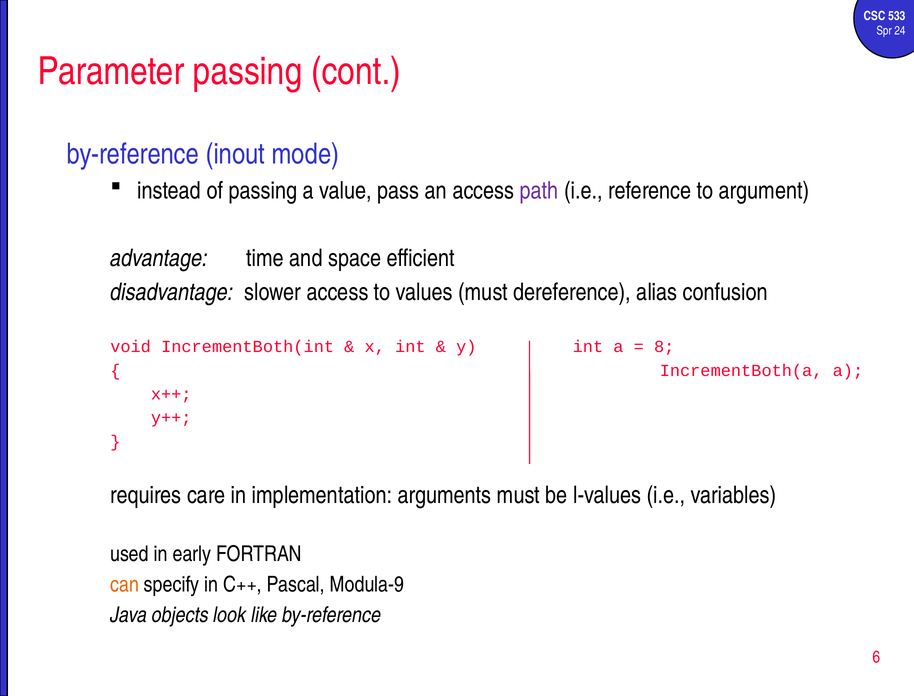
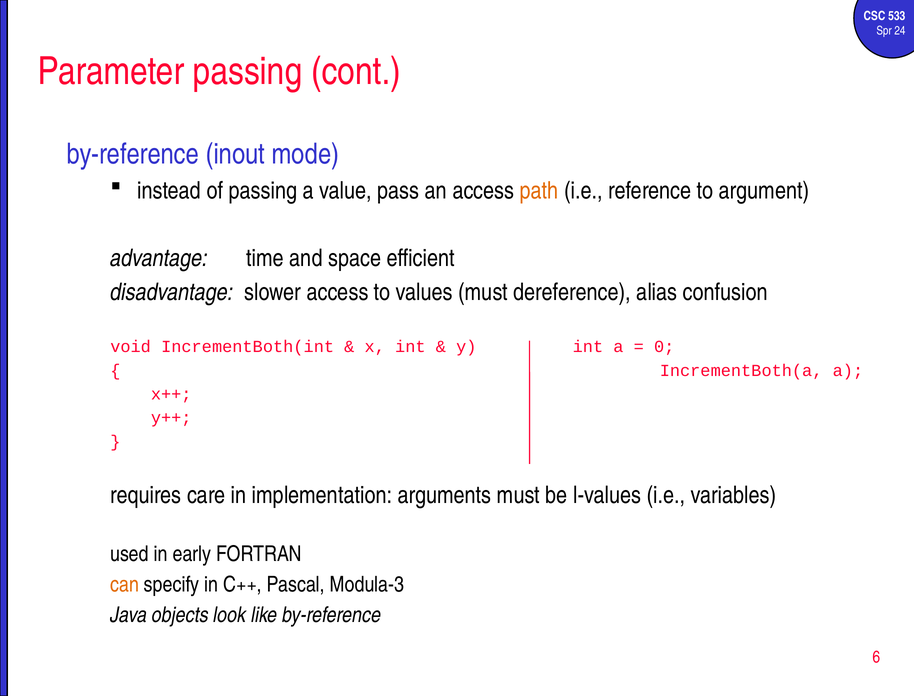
path colour: purple -> orange (539, 191)
8: 8 -> 0 (664, 347)
Modula-9: Modula-9 -> Modula-3 (367, 585)
